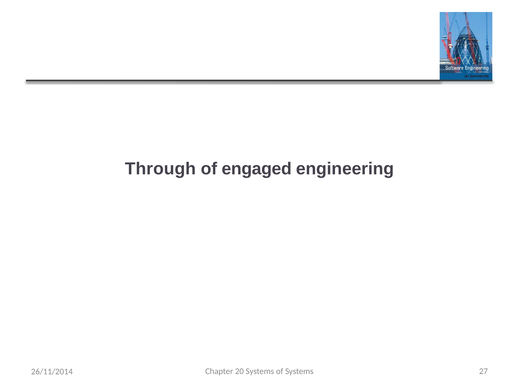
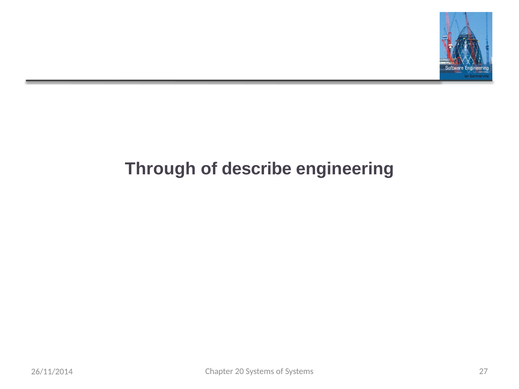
engaged: engaged -> describe (257, 169)
